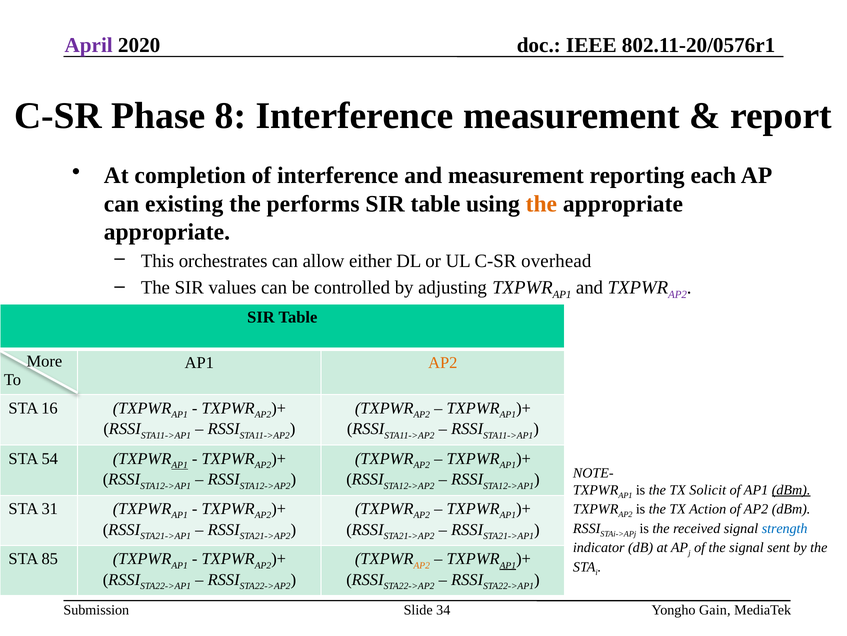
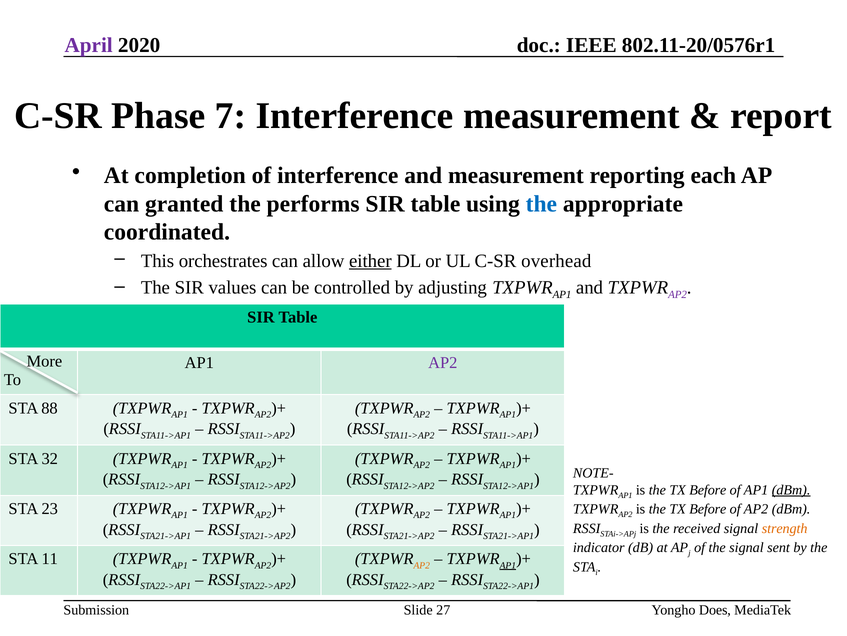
8: 8 -> 7 (231, 116)
existing: existing -> granted (184, 204)
the colour: orange -> blue (541, 204)
appropriate: appropriate -> coordinated (167, 232)
either underline: none -> present (370, 261)
AP2 colour: orange -> purple (443, 362)
16: 16 -> 88 (50, 408)
54: 54 -> 32 (50, 458)
AP1 underline: present -> none (180, 465)
Solicit: Solicit -> Before (708, 489)
31: 31 -> 23 (50, 508)
Action: Action -> Before (708, 509)
strength colour: blue -> orange (785, 528)
85: 85 -> 11 (50, 558)
Gain: Gain -> Does (715, 609)
34: 34 -> 27 (443, 609)
